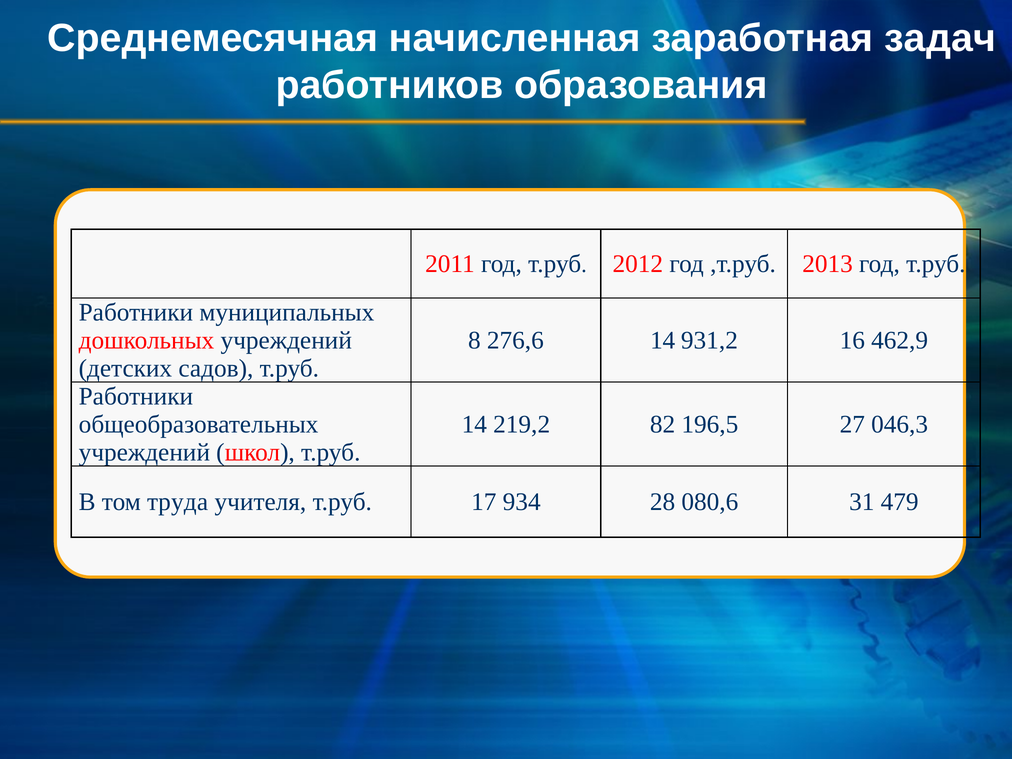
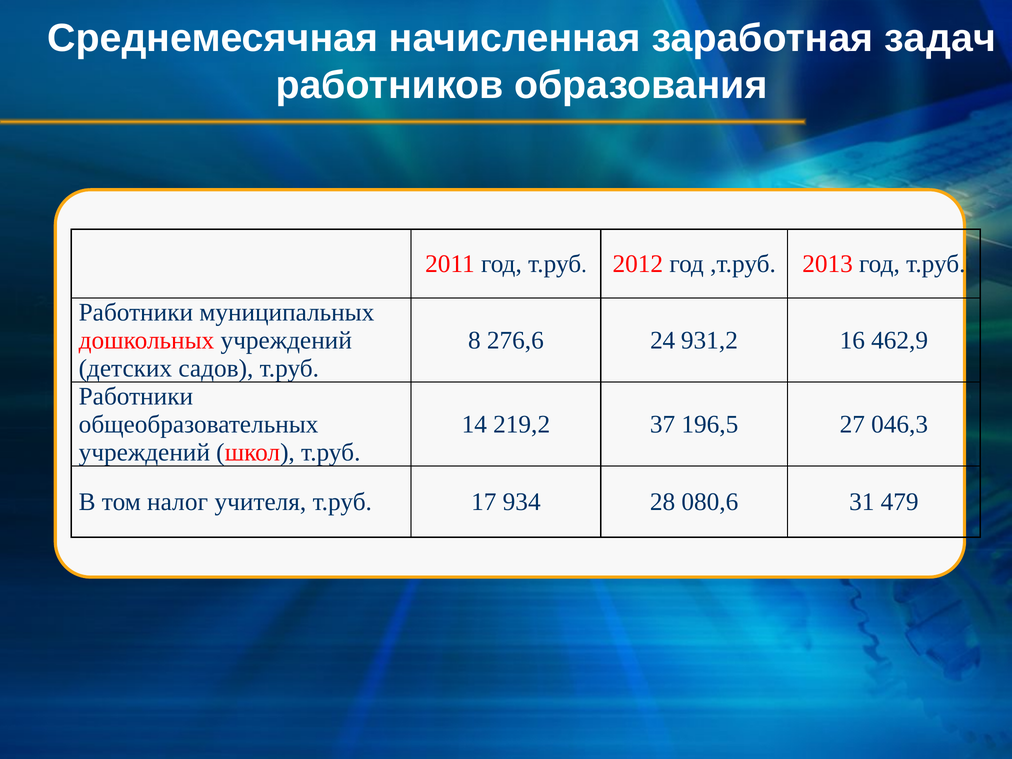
276,6 14: 14 -> 24 (663, 340)
82: 82 -> 37 (663, 424)
труда: труда -> налог (178, 502)
